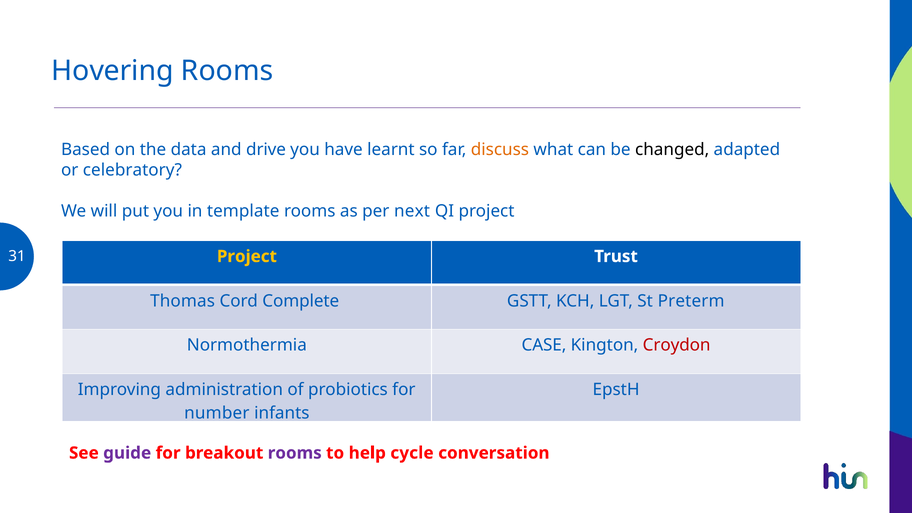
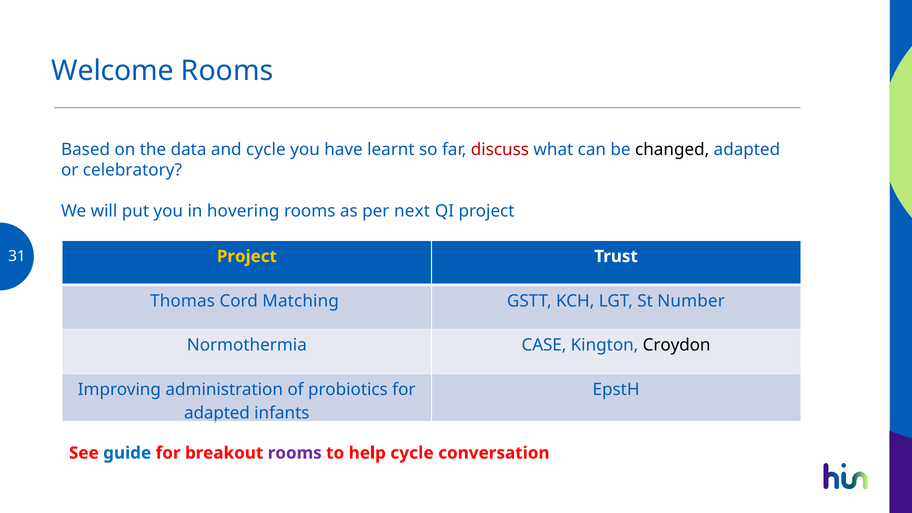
Hovering: Hovering -> Welcome (113, 71)
and drive: drive -> cycle (266, 149)
discuss colour: orange -> red (500, 149)
template: template -> hovering (243, 211)
Complete: Complete -> Matching (301, 301)
Preterm: Preterm -> Number (691, 301)
Croydon colour: red -> black (677, 345)
number: number -> adapted (217, 413)
guide colour: purple -> blue (127, 453)
